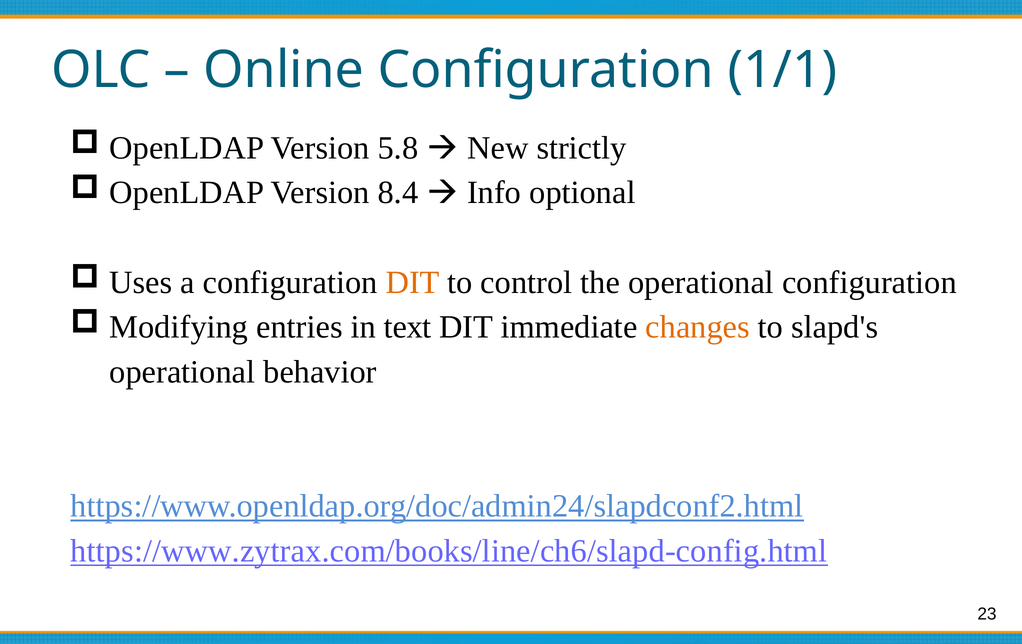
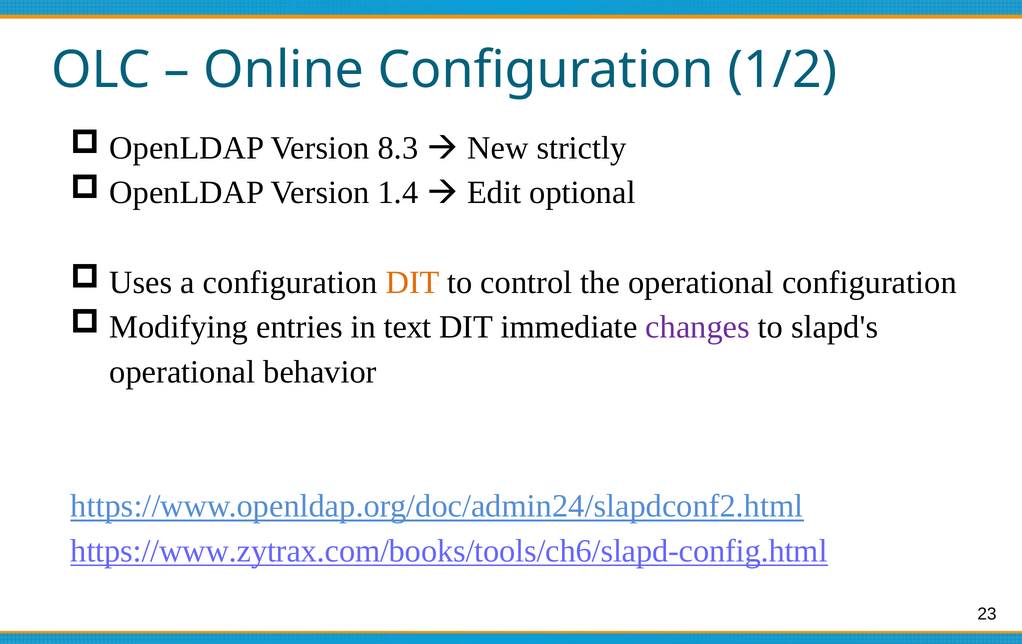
1/1: 1/1 -> 1/2 (782, 70)
5.8: 5.8 -> 8.3 (398, 148)
8.4: 8.4 -> 1.4 (398, 193)
Info: Info -> Edit (494, 193)
changes colour: orange -> purple (698, 327)
https://www.zytrax.com/books/line/ch6/slapd-config.html: https://www.zytrax.com/books/line/ch6/slapd-config.html -> https://www.zytrax.com/books/tools/ch6/slapd-config.html (449, 551)
